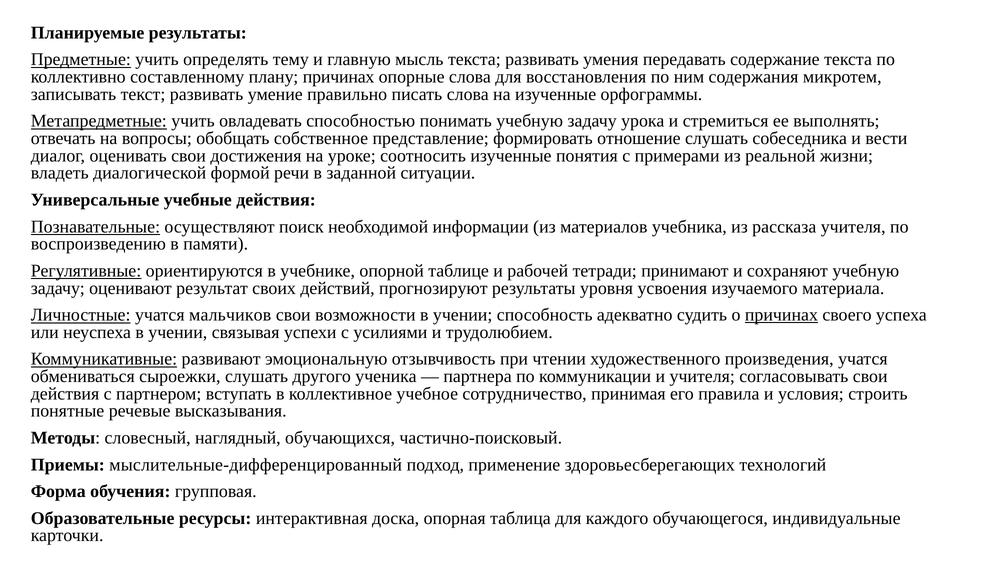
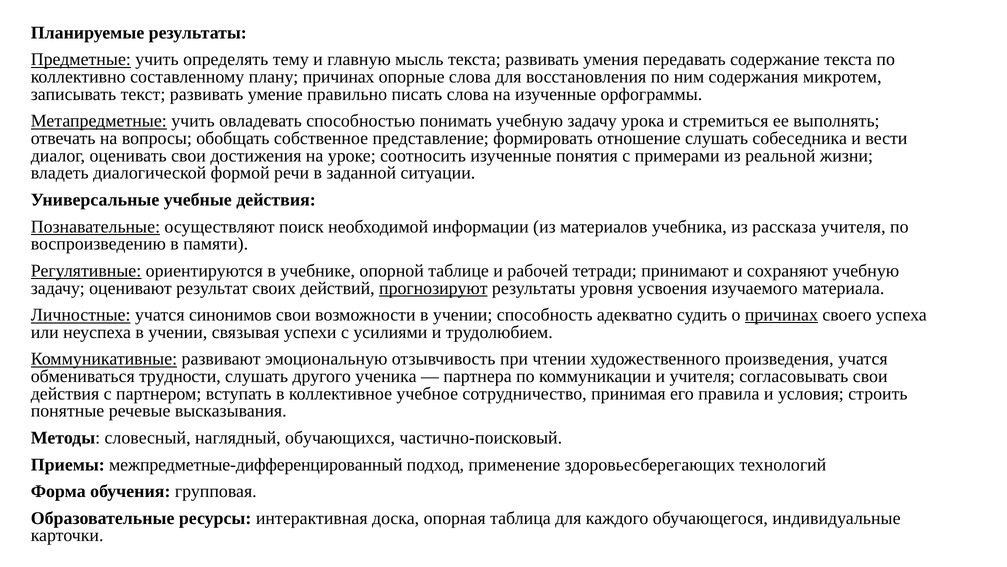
прогнозируют underline: none -> present (433, 288)
мальчиков: мальчиков -> синонимов (230, 315)
сыроежки: сыроежки -> трудности (180, 376)
мыслительные-дифференцированный: мыслительные-дифференцированный -> межпредметные-дифференцированный (256, 464)
